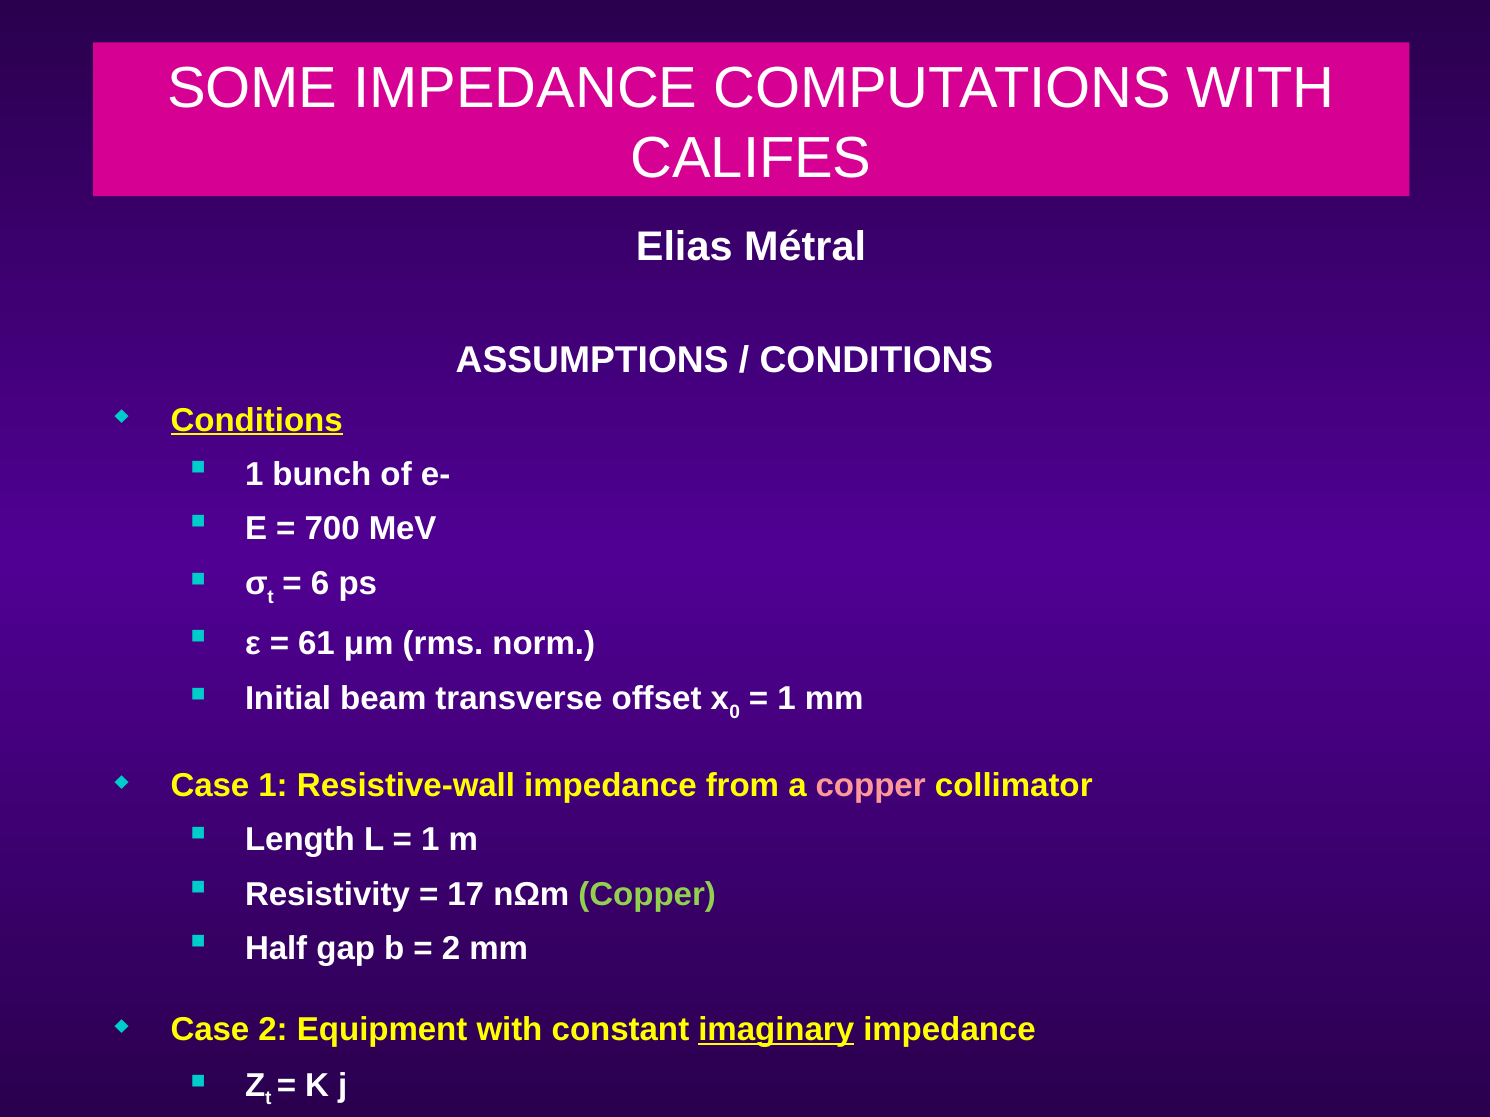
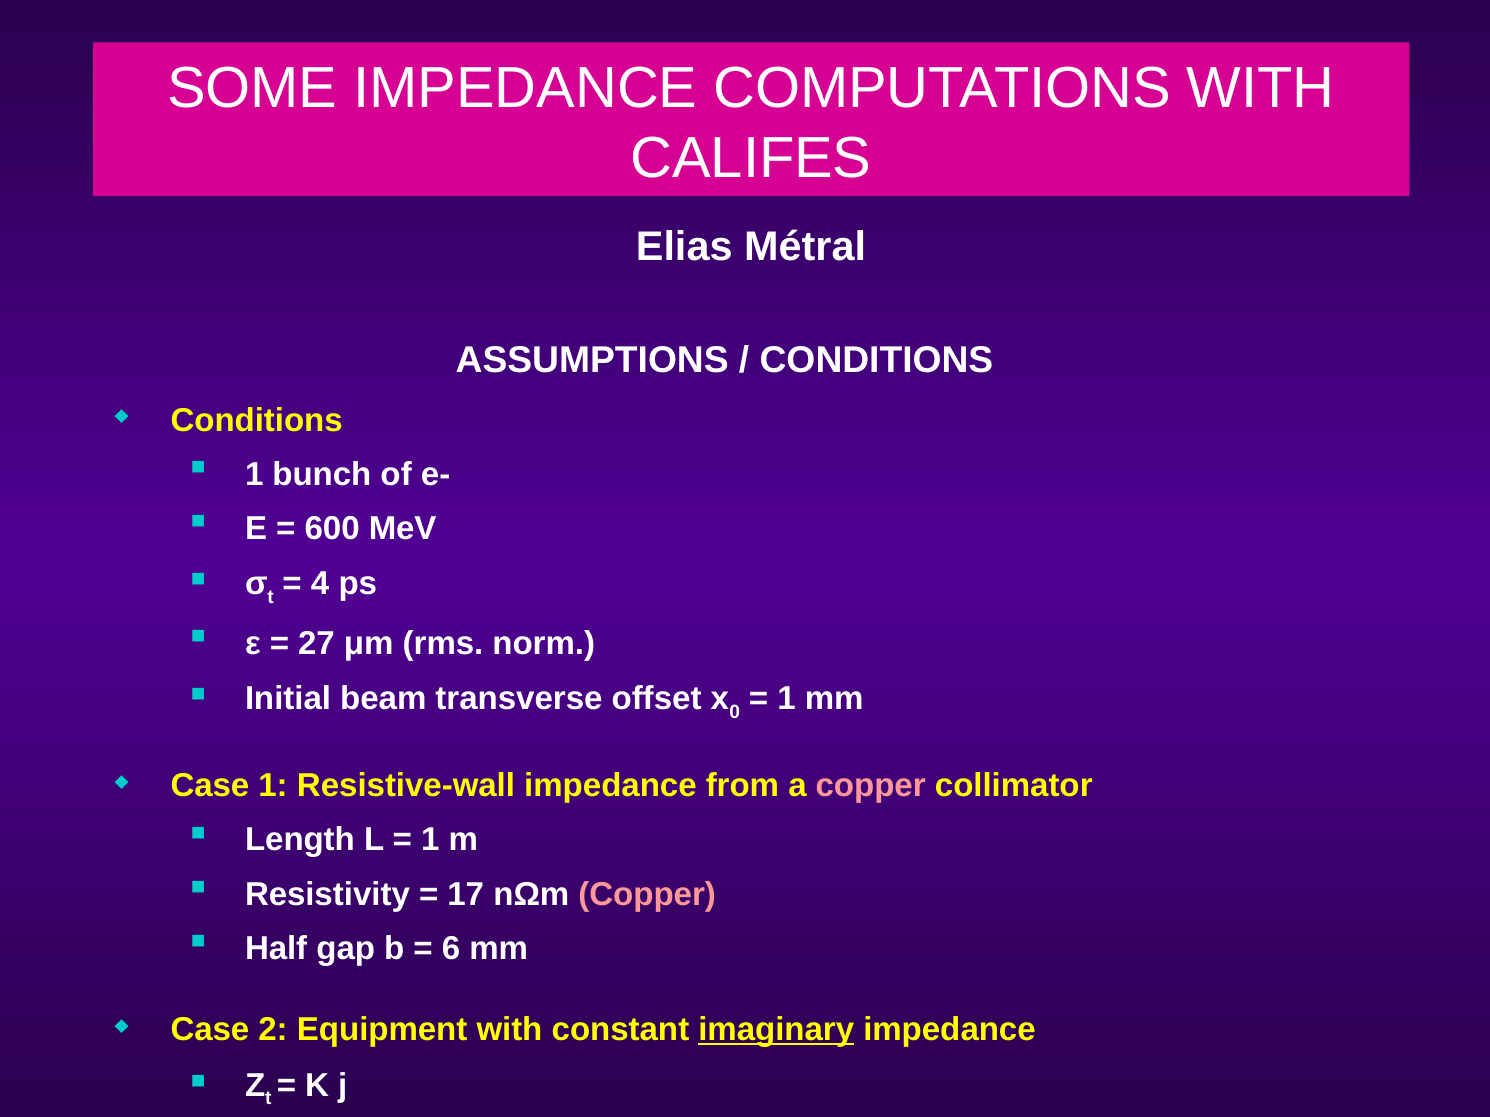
Conditions underline: present -> none (257, 420)
700: 700 -> 600 (332, 529)
6: 6 -> 4 (320, 584)
61: 61 -> 27 (316, 644)
Copper colour: light green -> pink (647, 895)
2: 2 -> 6 (451, 949)
